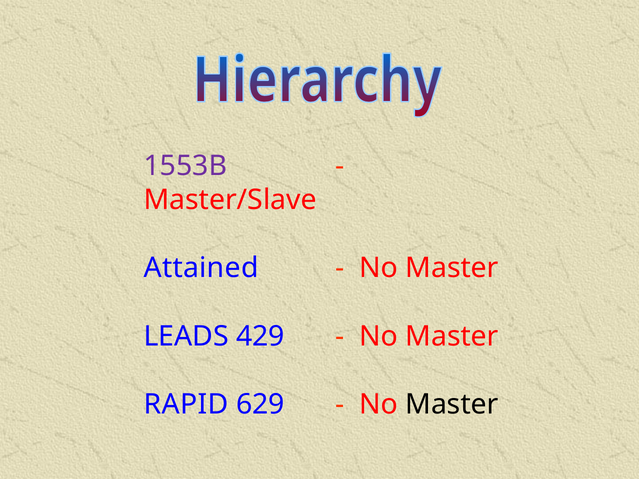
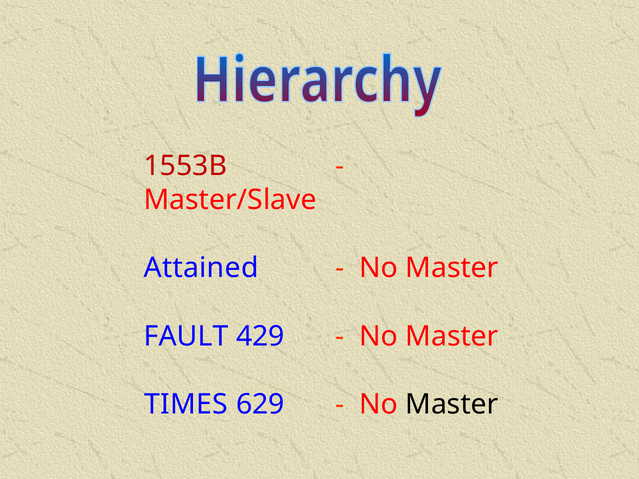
1553B colour: purple -> red (185, 166)
LEADS: LEADS -> FAULT (186, 336)
RAPID: RAPID -> TIMES (186, 405)
